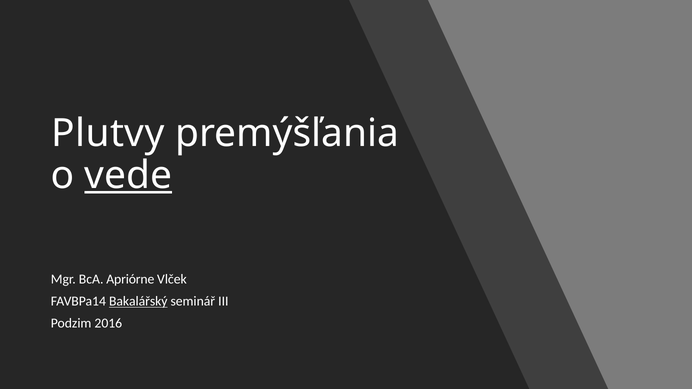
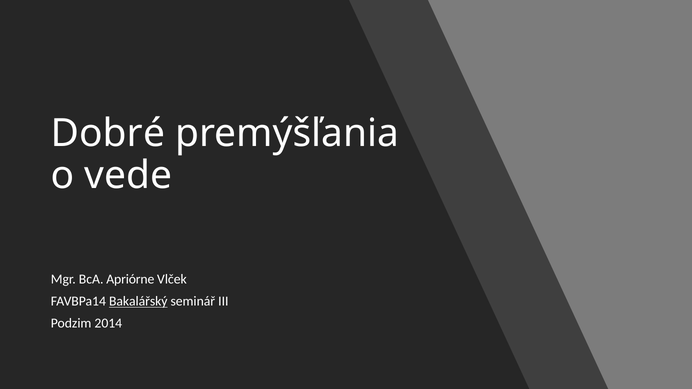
Plutvy: Plutvy -> Dobré (108, 134)
vede underline: present -> none (128, 176)
2016: 2016 -> 2014 (108, 324)
